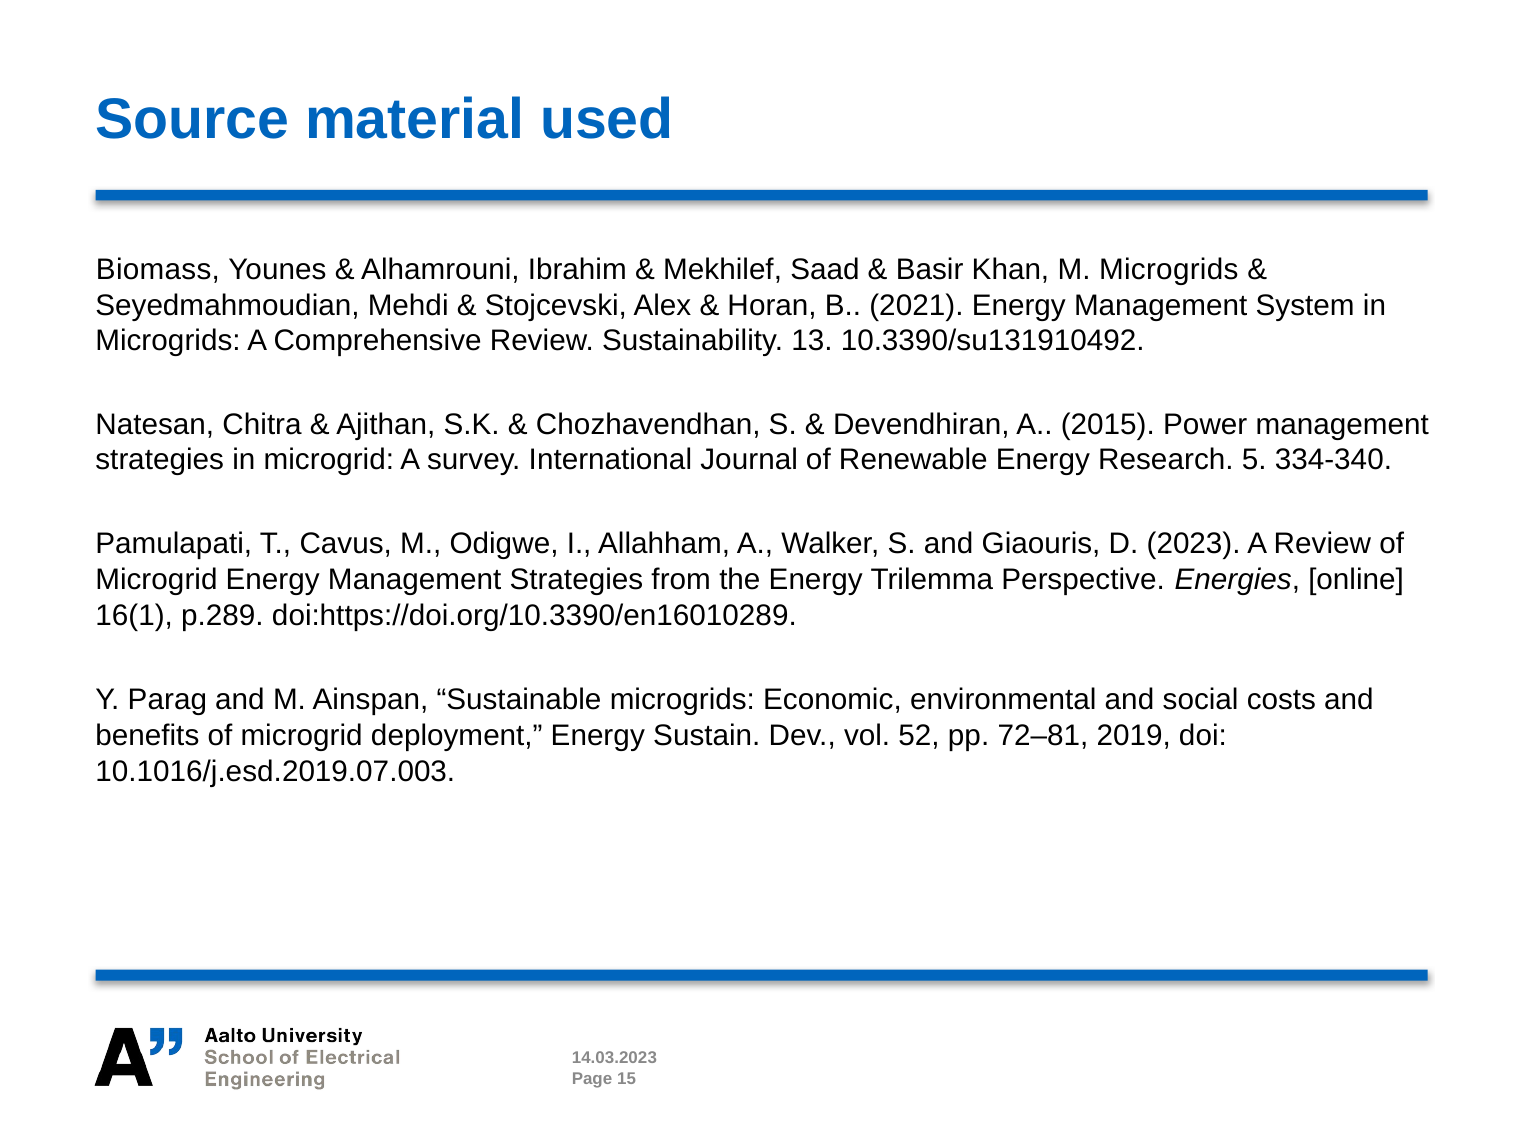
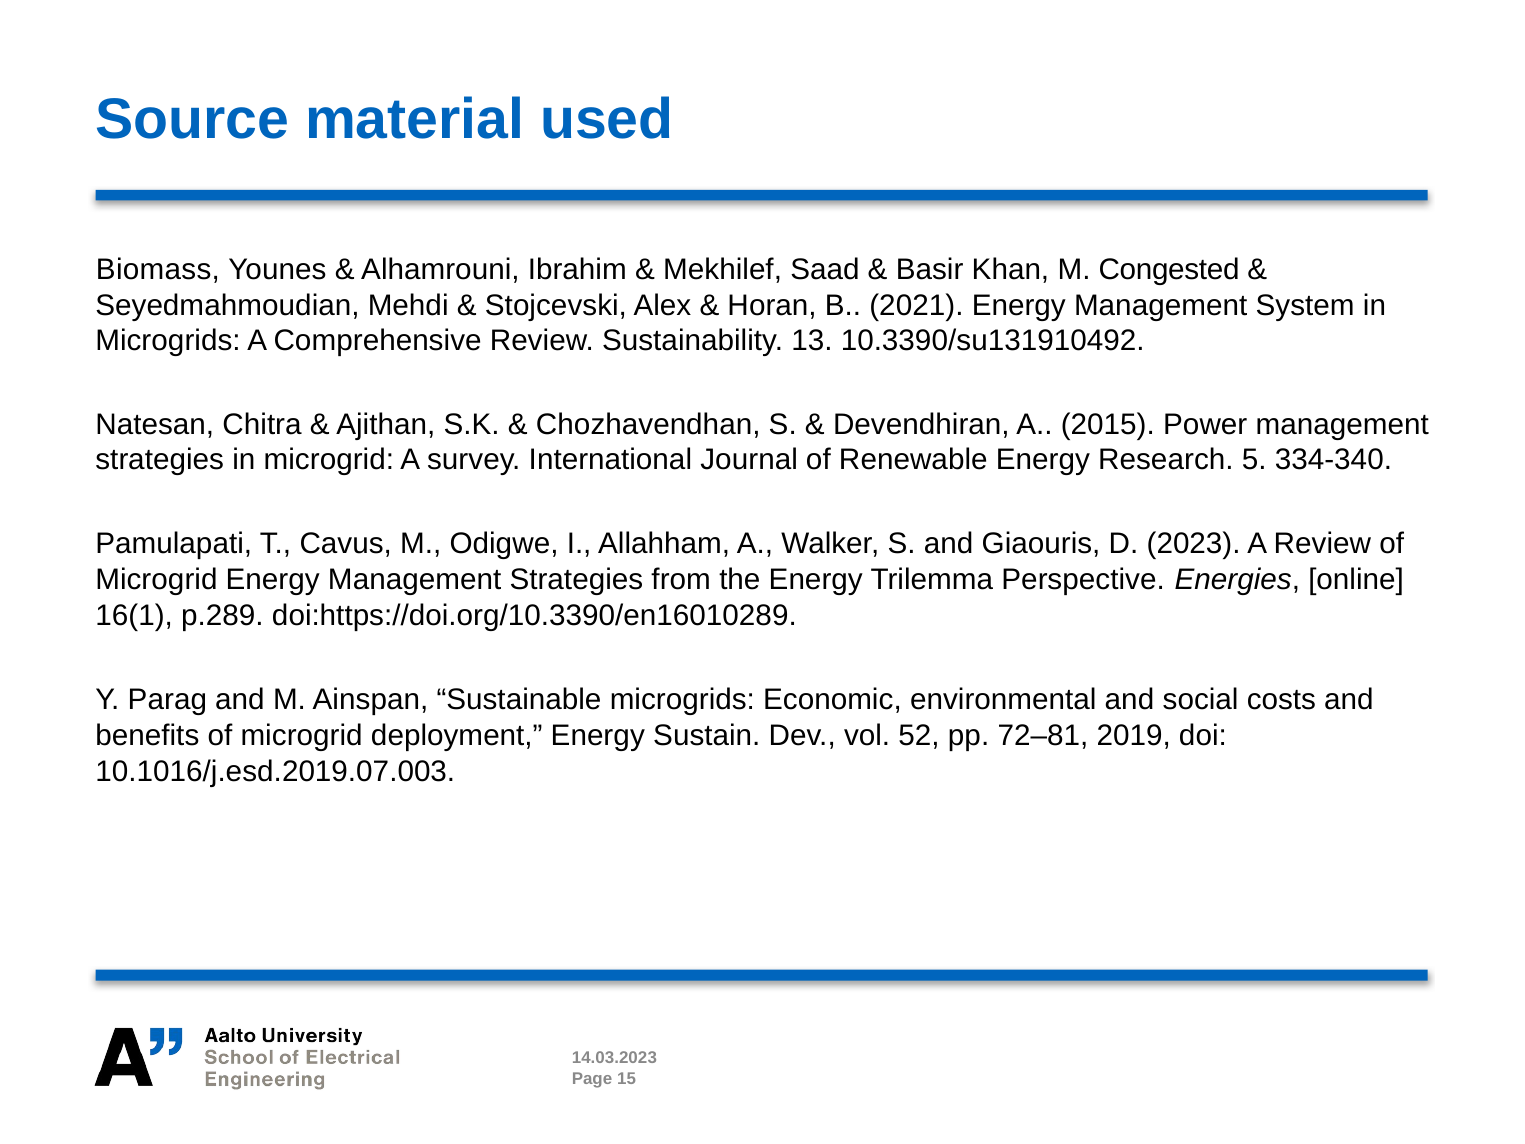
M Microgrids: Microgrids -> Congested (1169, 270)
